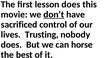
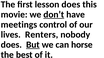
sacrificed: sacrificed -> meetings (19, 25)
Trusting: Trusting -> Renters (42, 35)
But underline: none -> present (33, 45)
